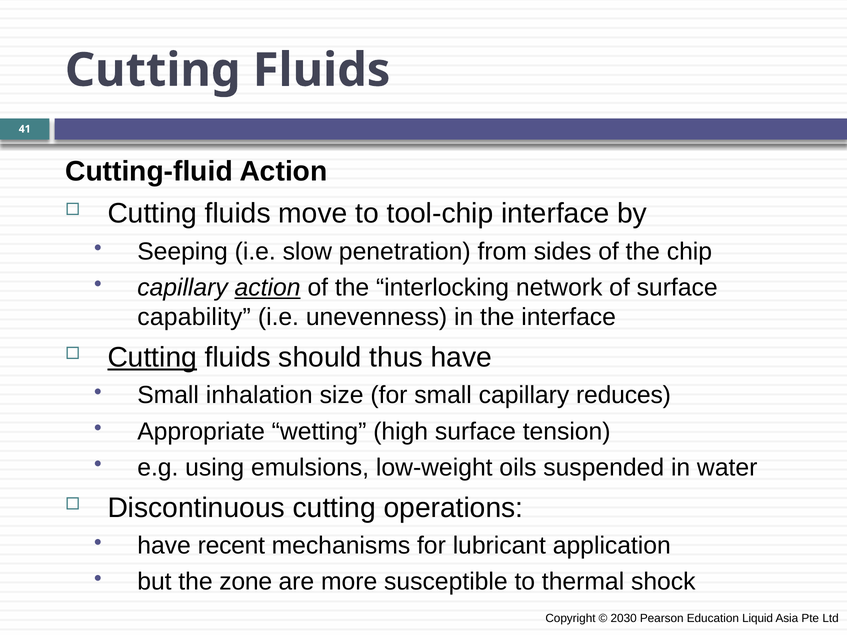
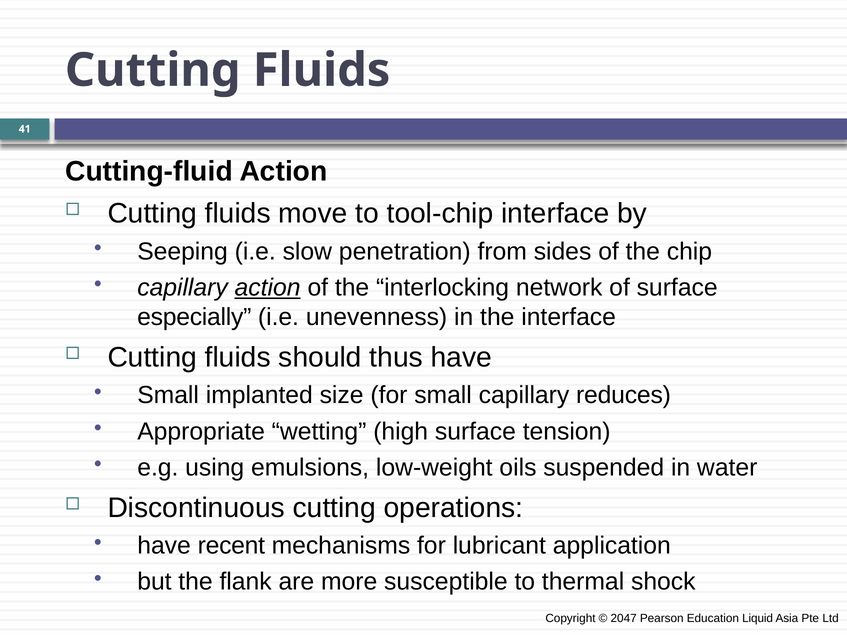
capability: capability -> especially (194, 317)
Cutting underline: present -> none (152, 357)
inhalation: inhalation -> implanted (259, 395)
zone: zone -> flank (246, 582)
2030: 2030 -> 2047 (624, 619)
